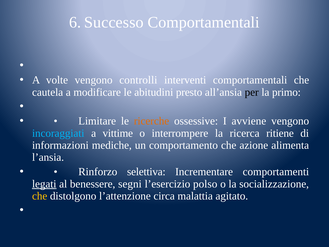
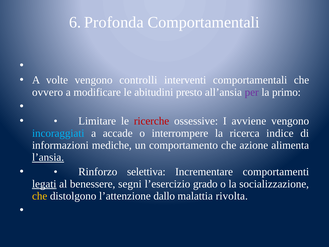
Successo: Successo -> Profonda (114, 22)
cautela: cautela -> ovvero (48, 92)
per colour: black -> purple (252, 92)
ricerche colour: orange -> red (152, 121)
vittime: vittime -> accade (118, 133)
ritiene: ritiene -> indice (280, 133)
l’ansia underline: none -> present (48, 157)
polso: polso -> grado (205, 184)
circa: circa -> dallo (164, 196)
agitato: agitato -> rivolta (232, 196)
